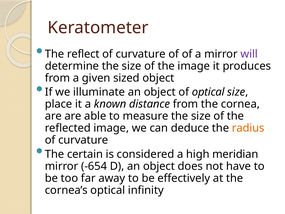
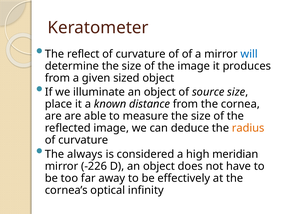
will colour: purple -> blue (249, 54)
of optical: optical -> source (208, 92)
certain: certain -> always (85, 154)
-654: -654 -> -226 (94, 166)
